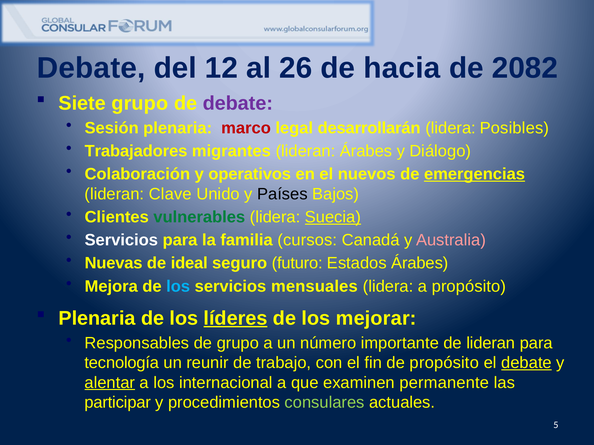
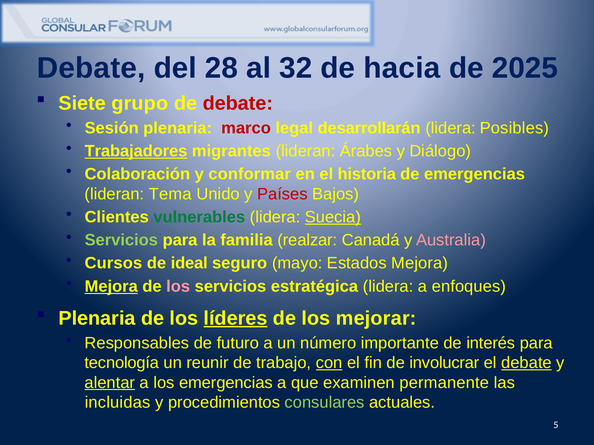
12: 12 -> 28 (222, 68)
26: 26 -> 32 (296, 68)
2082: 2082 -> 2025 (525, 68)
debate colour: purple -> red (238, 103)
Trabajadores underline: none -> present (136, 151)
operativos: operativos -> conformar (250, 174)
nuevos: nuevos -> historia (367, 174)
emergencias underline: present -> none (474, 174)
Clave: Clave -> Tema (170, 194)
Países colour: black -> red (282, 194)
Servicios colour: white -> light green (121, 240)
cursos: cursos -> realzar (307, 240)
Nuevas: Nuevas -> Cursos (113, 264)
futuro: futuro -> mayo (297, 264)
Estados Árabes: Árabes -> Mejora (420, 264)
Mejora underline: none -> present (111, 287)
los colour: light blue -> pink (178, 287)
mensuales: mensuales -> estratégica (314, 287)
a propósito: propósito -> enfoques (469, 287)
de grupo: grupo -> futuro (238, 343)
de lideran: lideran -> interés (491, 343)
con underline: none -> present (329, 363)
de propósito: propósito -> involucrar (444, 363)
los internacional: internacional -> emergencias (226, 383)
participar: participar -> incluidas (118, 403)
